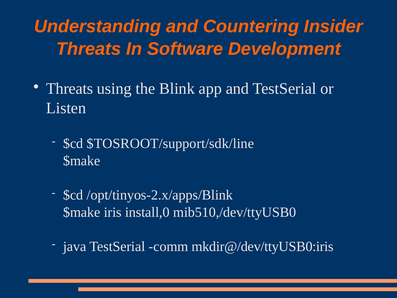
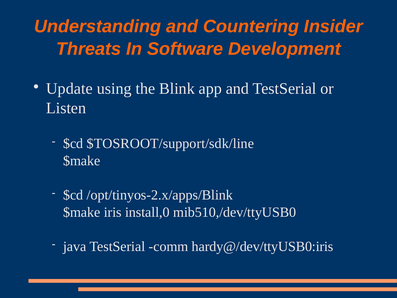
Threats: Threats -> Update (69, 88)
mkdir@/dev/ttyUSB0:iris: mkdir@/dev/ttyUSB0:iris -> hardy@/dev/ttyUSB0:iris (263, 246)
